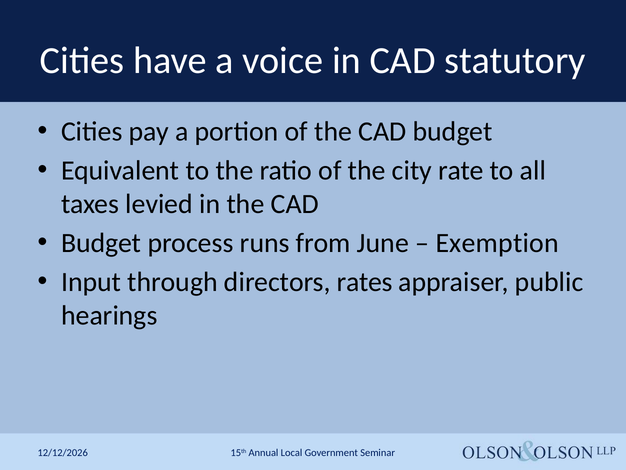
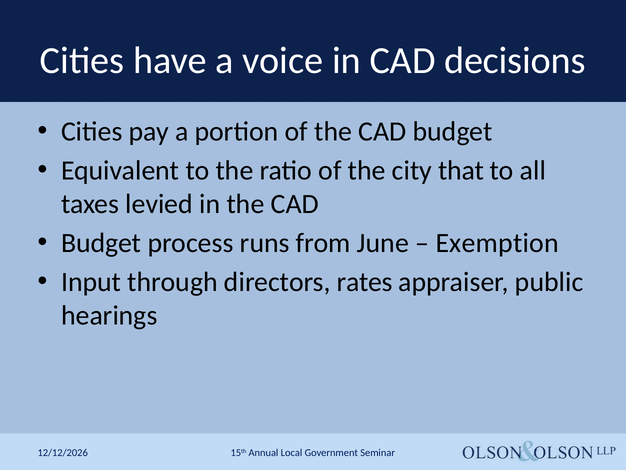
statutory: statutory -> decisions (515, 61)
rate: rate -> that (461, 170)
